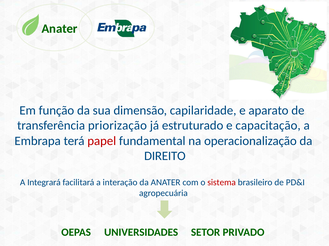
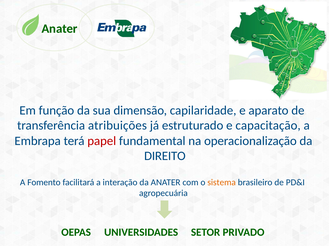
priorização: priorização -> atribuições (117, 126)
Integrará: Integrará -> Fomento (44, 183)
sistema colour: red -> orange (222, 183)
